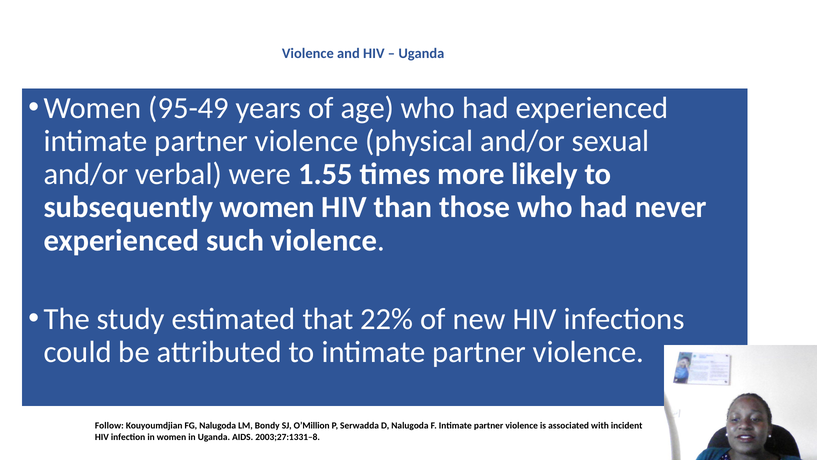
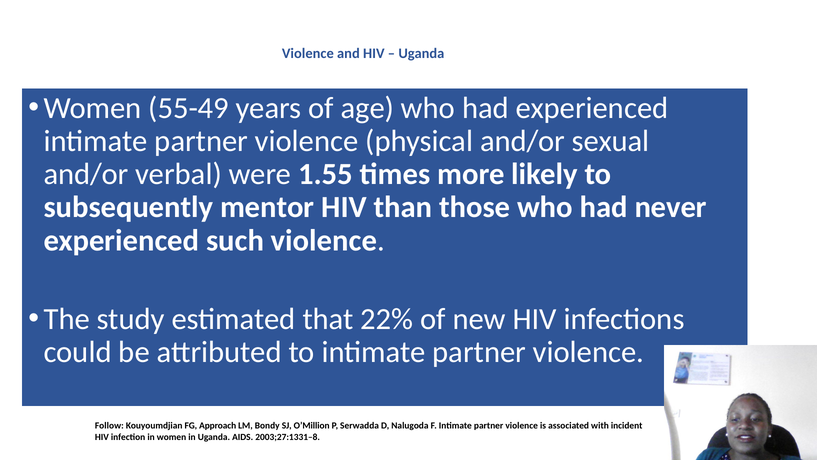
95-49: 95-49 -> 55-49 (189, 108)
subsequently women: women -> mentor (267, 207)
FG Nalugoda: Nalugoda -> Approach (218, 425)
